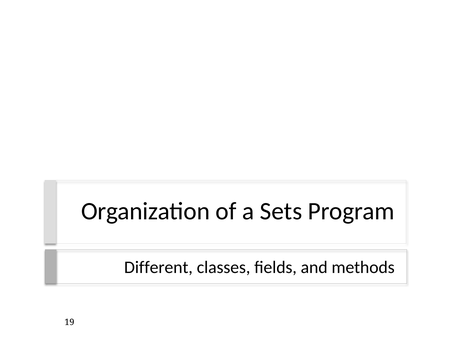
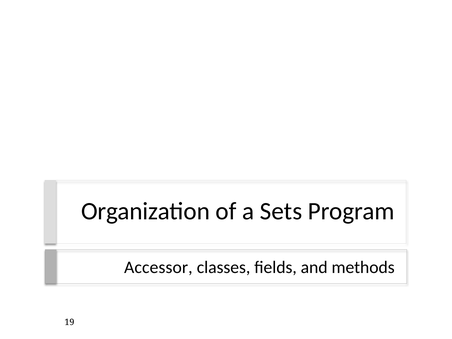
Different: Different -> Accessor (158, 267)
